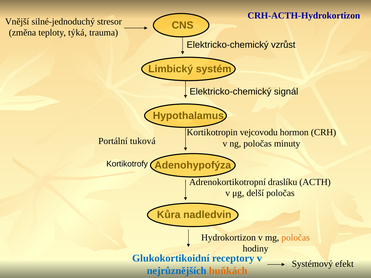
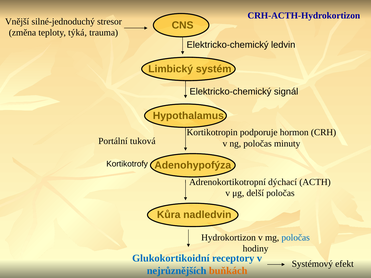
vzrůst: vzrůst -> ledvin (283, 45)
vejcovodu: vejcovodu -> podporuje (259, 133)
draslíku: draslíku -> dýchací (283, 182)
poločas colour: orange -> blue (296, 238)
